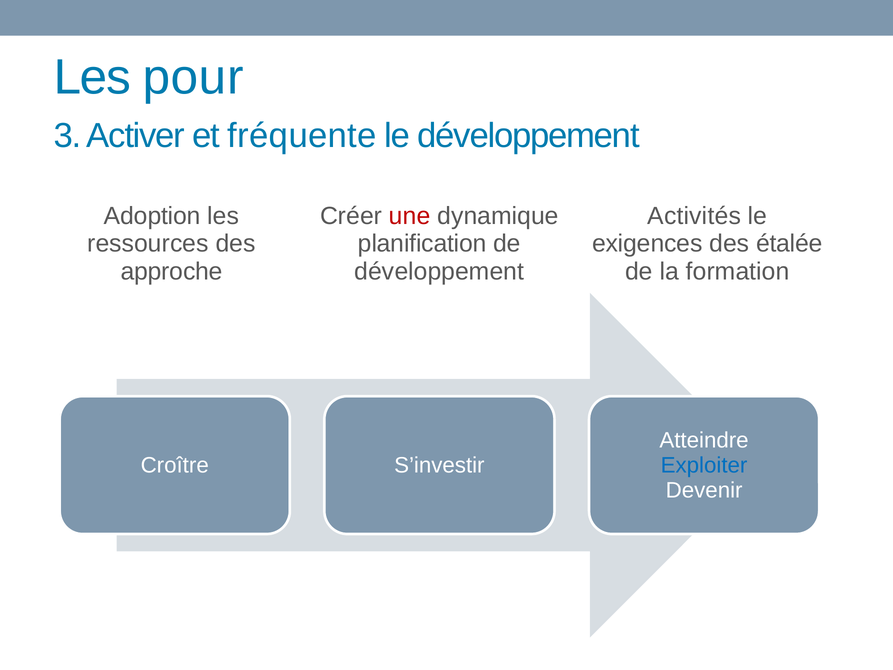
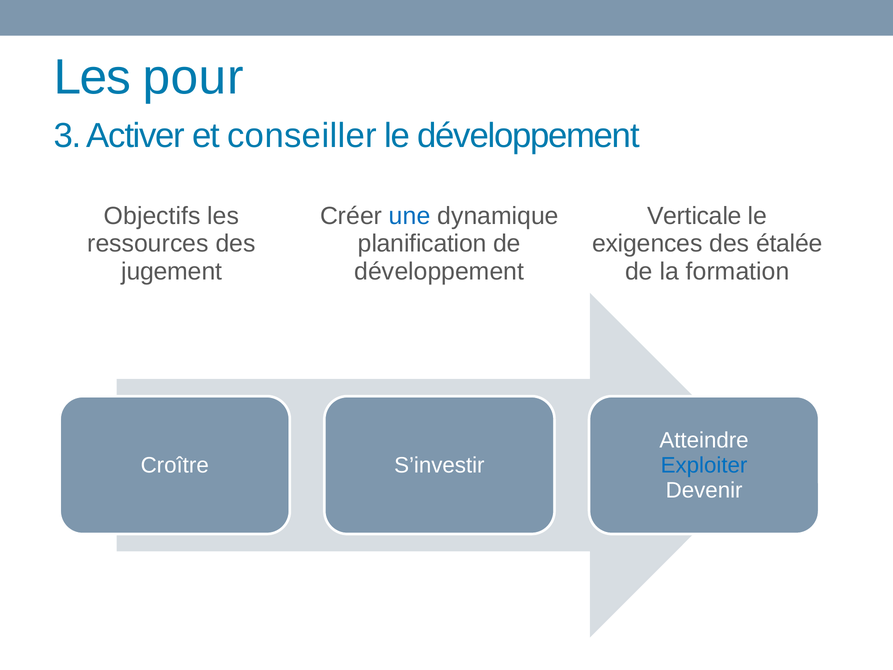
fréquente: fréquente -> conseiller (302, 136)
Adoption: Adoption -> Objectifs (152, 216)
une colour: red -> blue (410, 216)
Activités: Activités -> Verticale (694, 216)
approche: approche -> jugement (172, 271)
